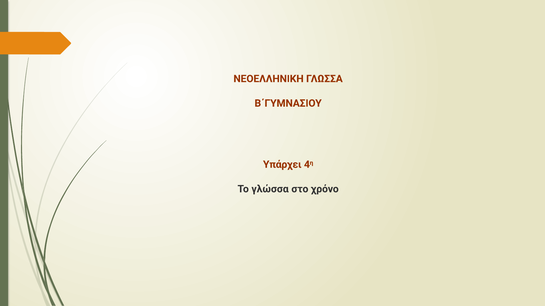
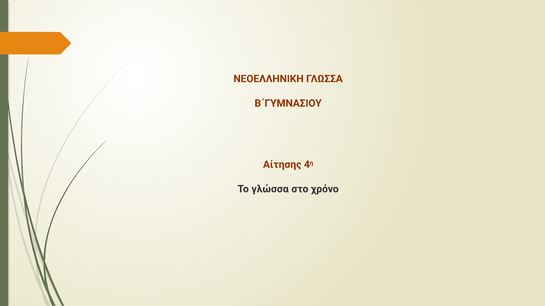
Υπάρχει: Υπάρχει -> Αίτησης (282, 165)
